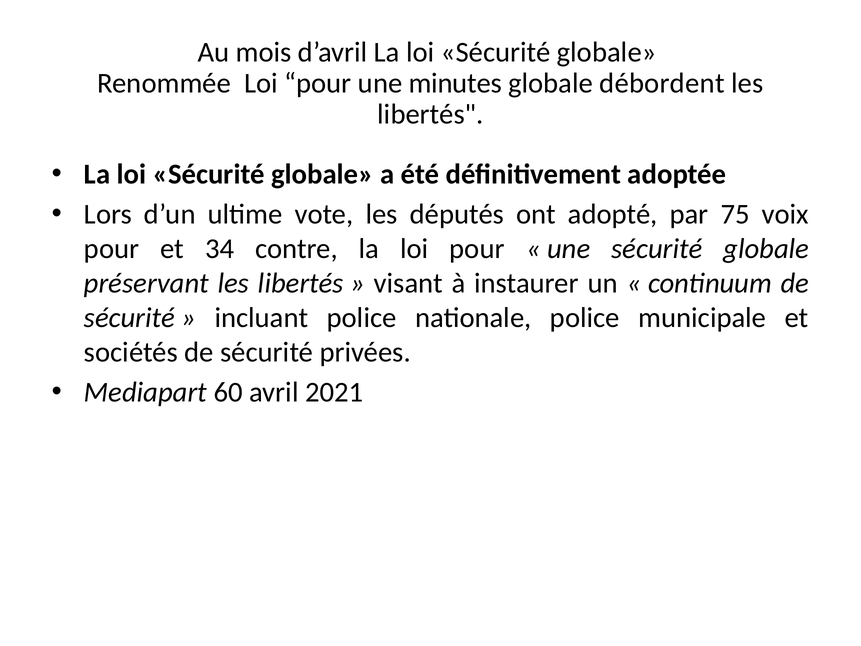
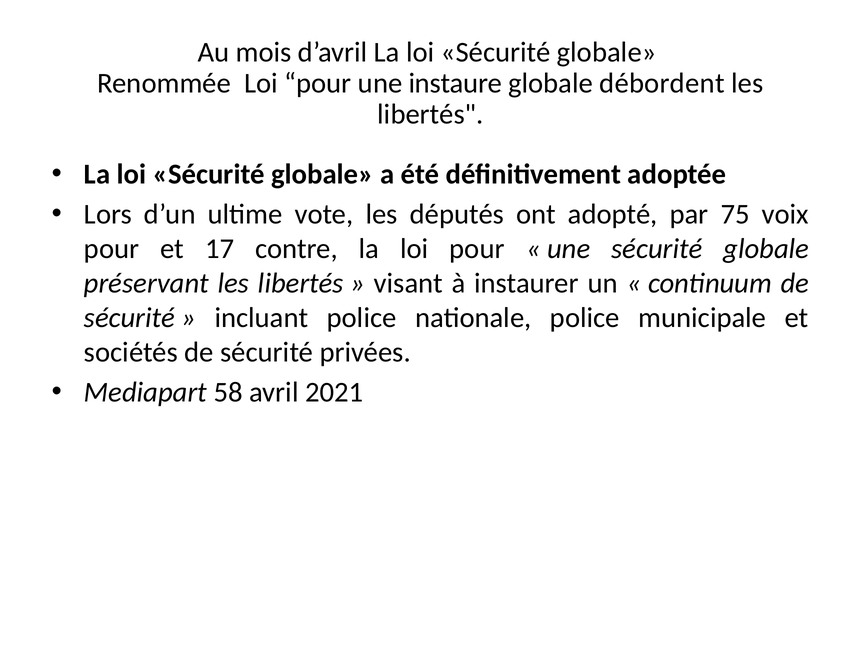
minutes: minutes -> instaure (455, 83)
34: 34 -> 17 (220, 249)
60: 60 -> 58 (228, 392)
